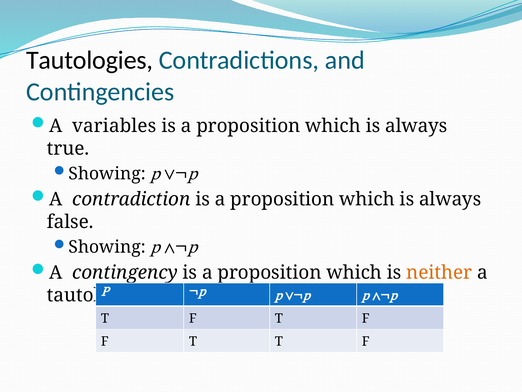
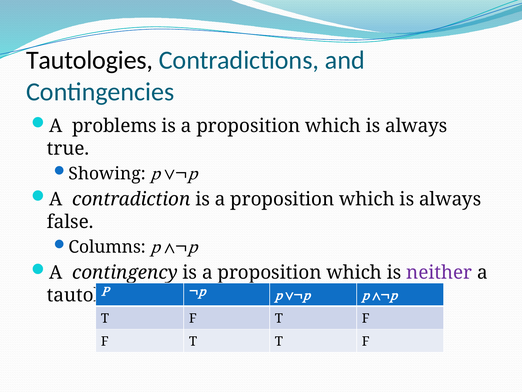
variables: variables -> problems (114, 126)
Showing: Showing -> Columns (107, 247)
neither colour: orange -> purple (439, 272)
